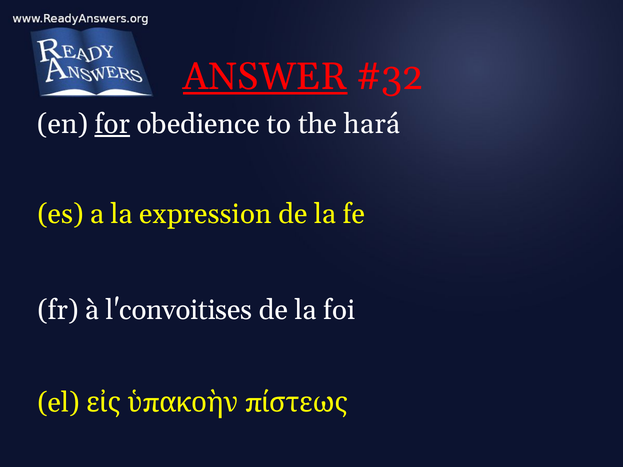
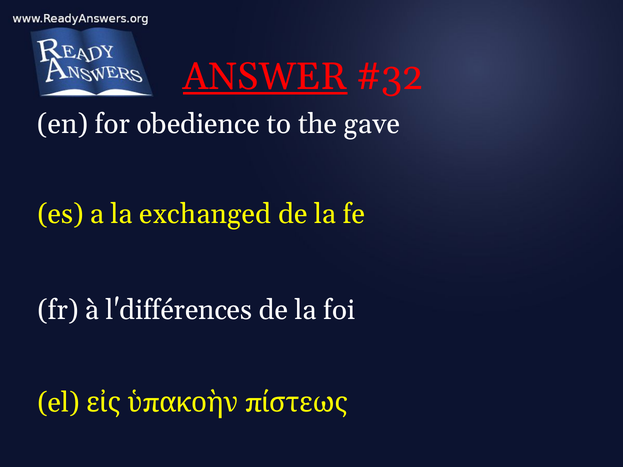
for underline: present -> none (112, 124)
hará: hará -> gave (372, 124)
expression: expression -> exchanged (205, 214)
l'convoitises: l'convoitises -> l'différences (179, 310)
